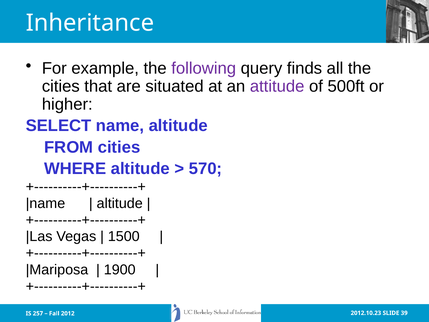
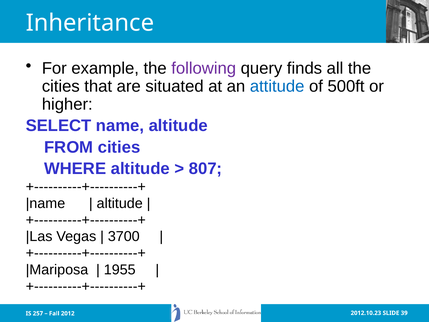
attitude colour: purple -> blue (277, 86)
570: 570 -> 807 (206, 168)
1500: 1500 -> 3700 (124, 236)
1900: 1900 -> 1955 (120, 270)
